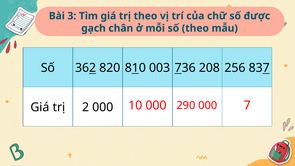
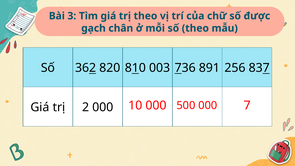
208: 208 -> 891 (209, 68)
290: 290 -> 500 (186, 105)
